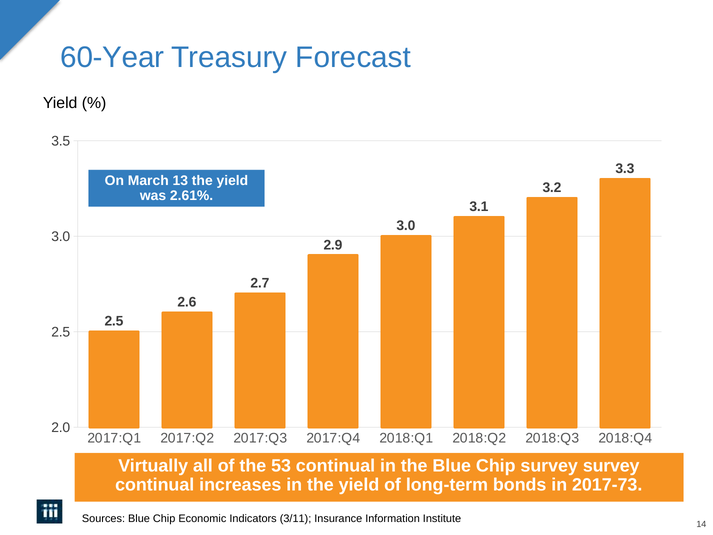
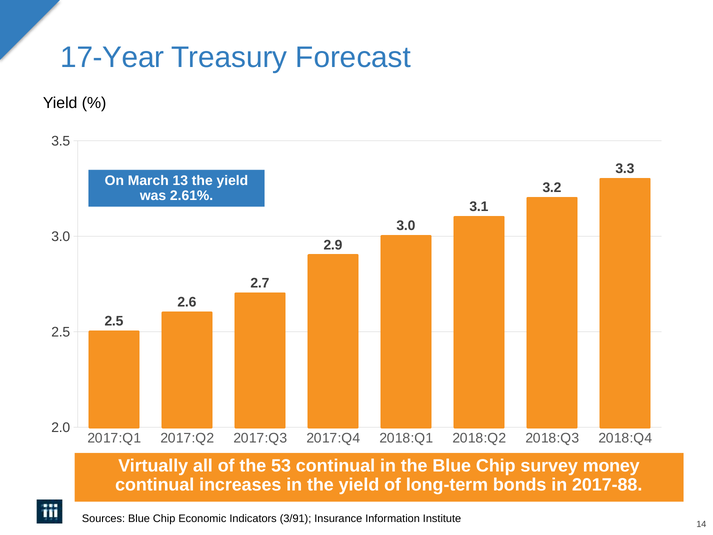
60-Year: 60-Year -> 17-Year (112, 58)
survey survey: survey -> money (611, 466)
2017-73: 2017-73 -> 2017-88 (607, 485)
3/11: 3/11 -> 3/91 (296, 518)
